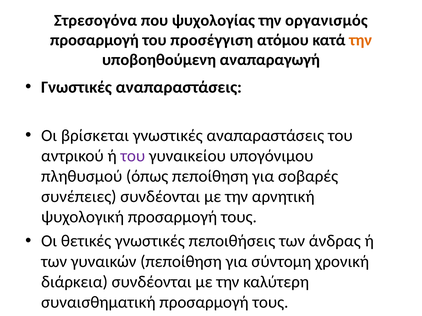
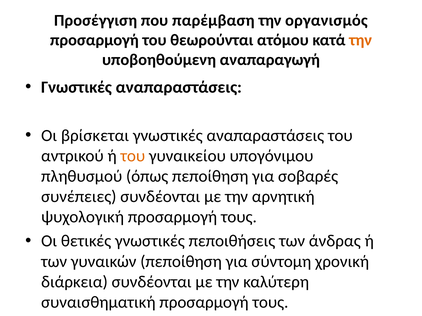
Στρεσογόνα: Στρεσογόνα -> Προσέγγιση (96, 20)
ψυχολογίας: ψυχολογίας -> παρέμβαση (213, 20)
προσέγγιση: προσέγγιση -> θεωρούνται (212, 40)
του colour: purple -> orange (133, 156)
